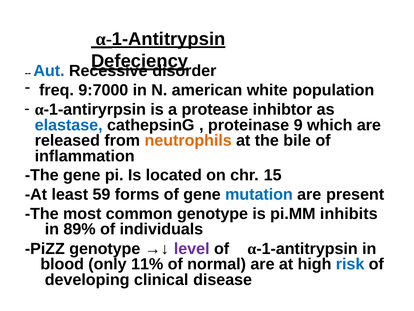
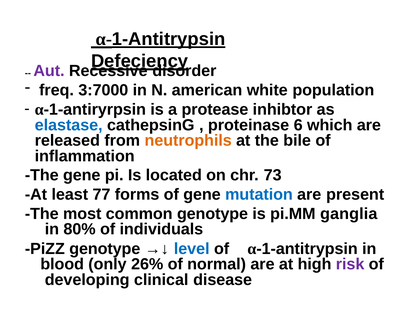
Aut colour: blue -> purple (49, 71)
9:7000: 9:7000 -> 3:7000 (103, 90)
9: 9 -> 6 (298, 125)
15: 15 -> 73 (273, 175)
59: 59 -> 77 (102, 194)
inhibits: inhibits -> ganglia (349, 214)
89%: 89% -> 80% (80, 229)
level colour: purple -> blue (192, 248)
11%: 11% -> 26% (147, 264)
risk colour: blue -> purple (350, 264)
